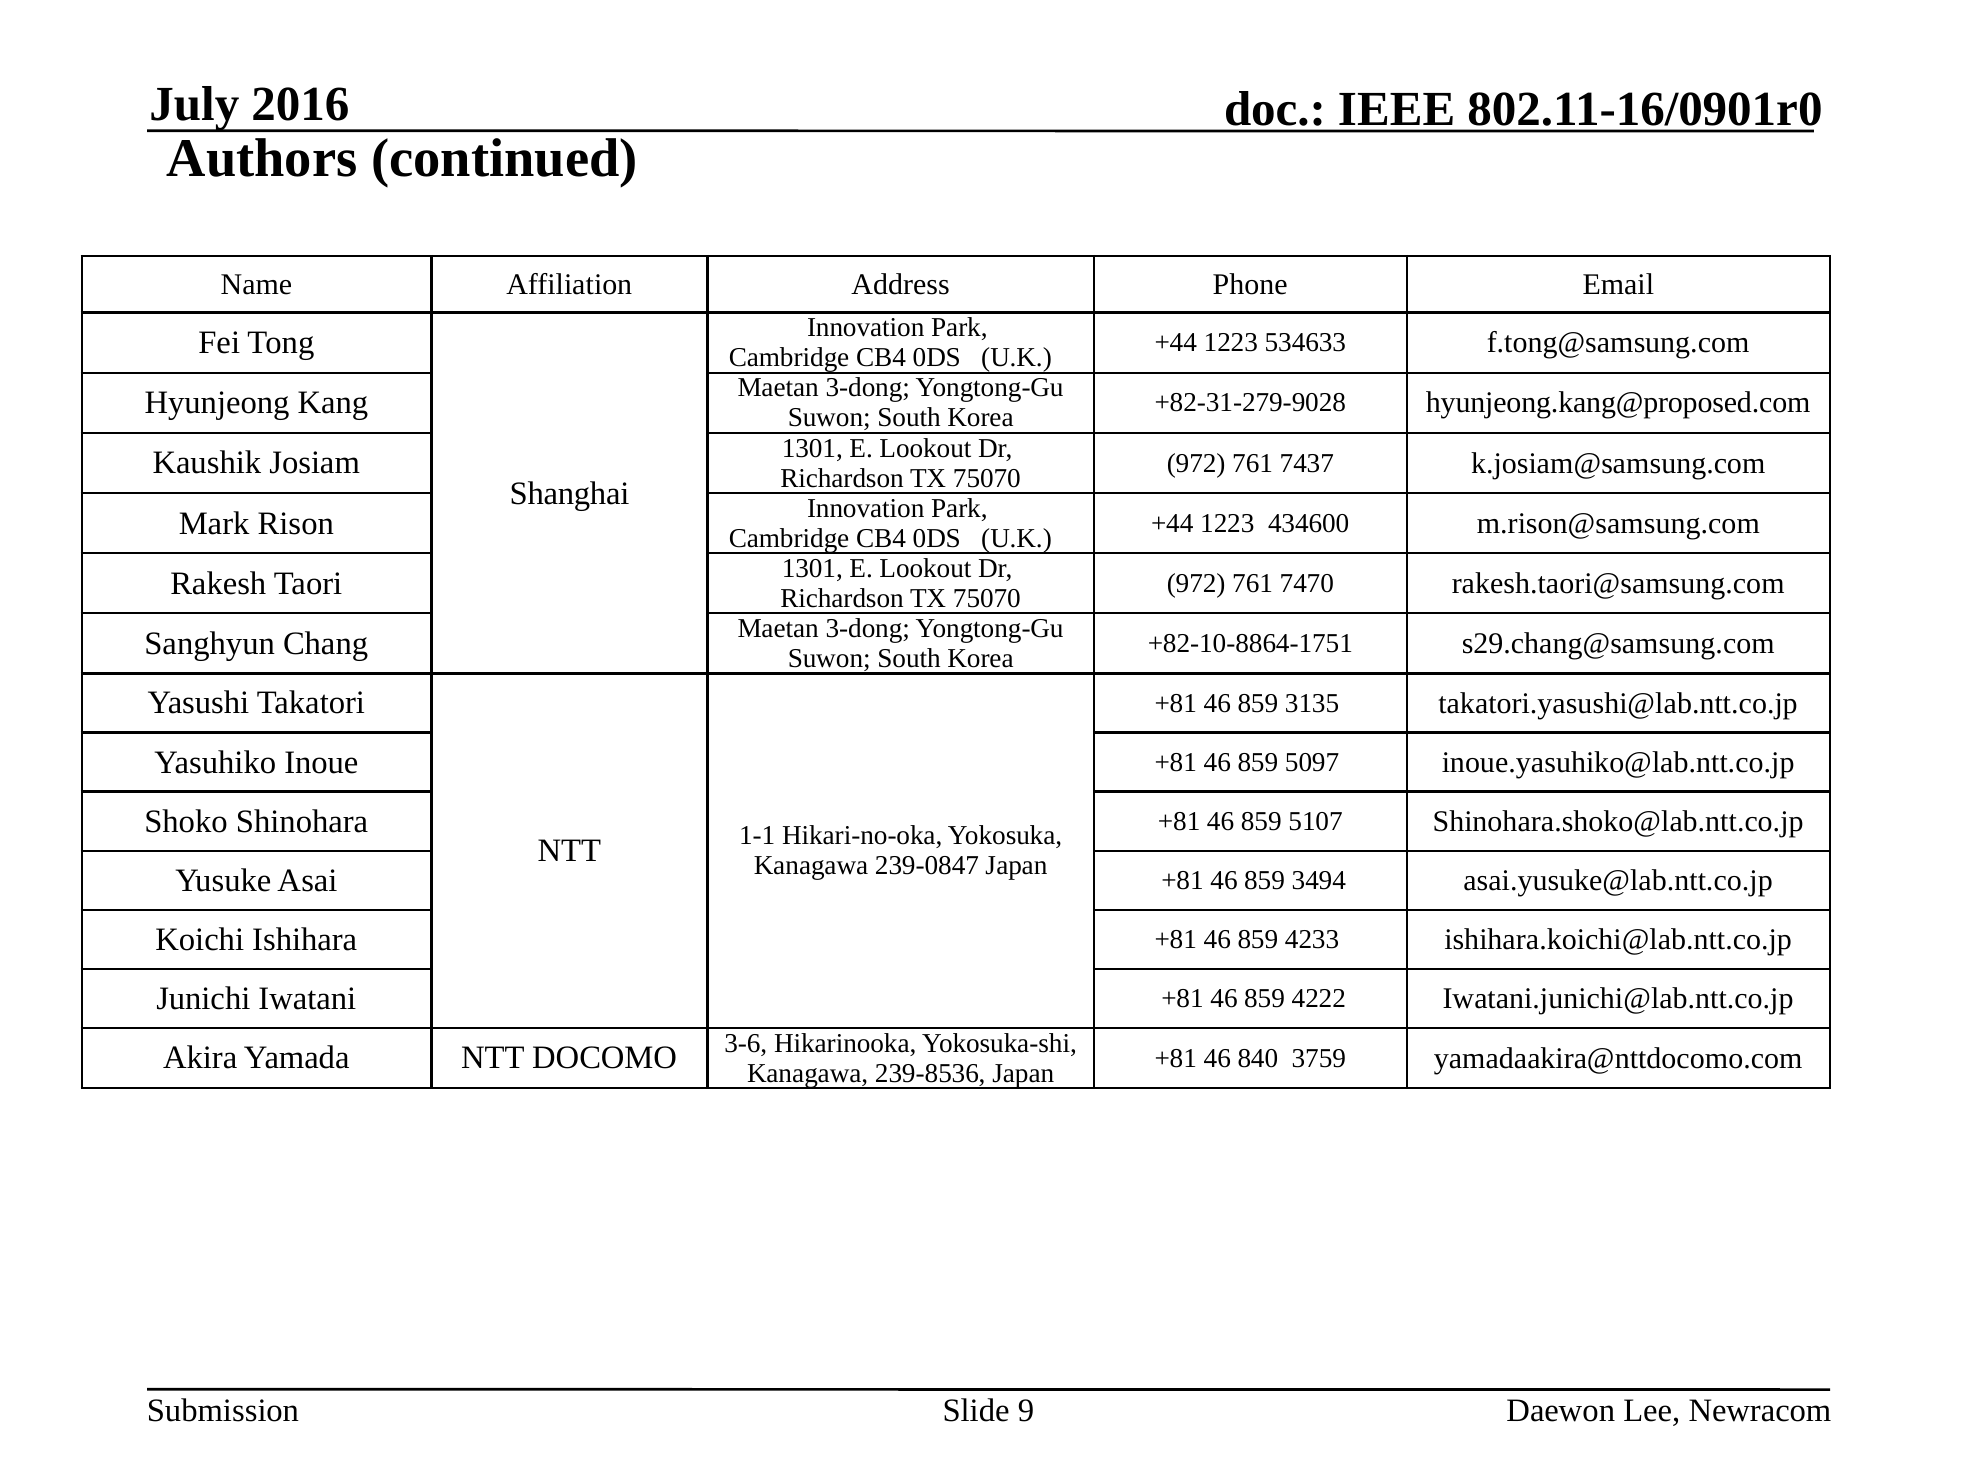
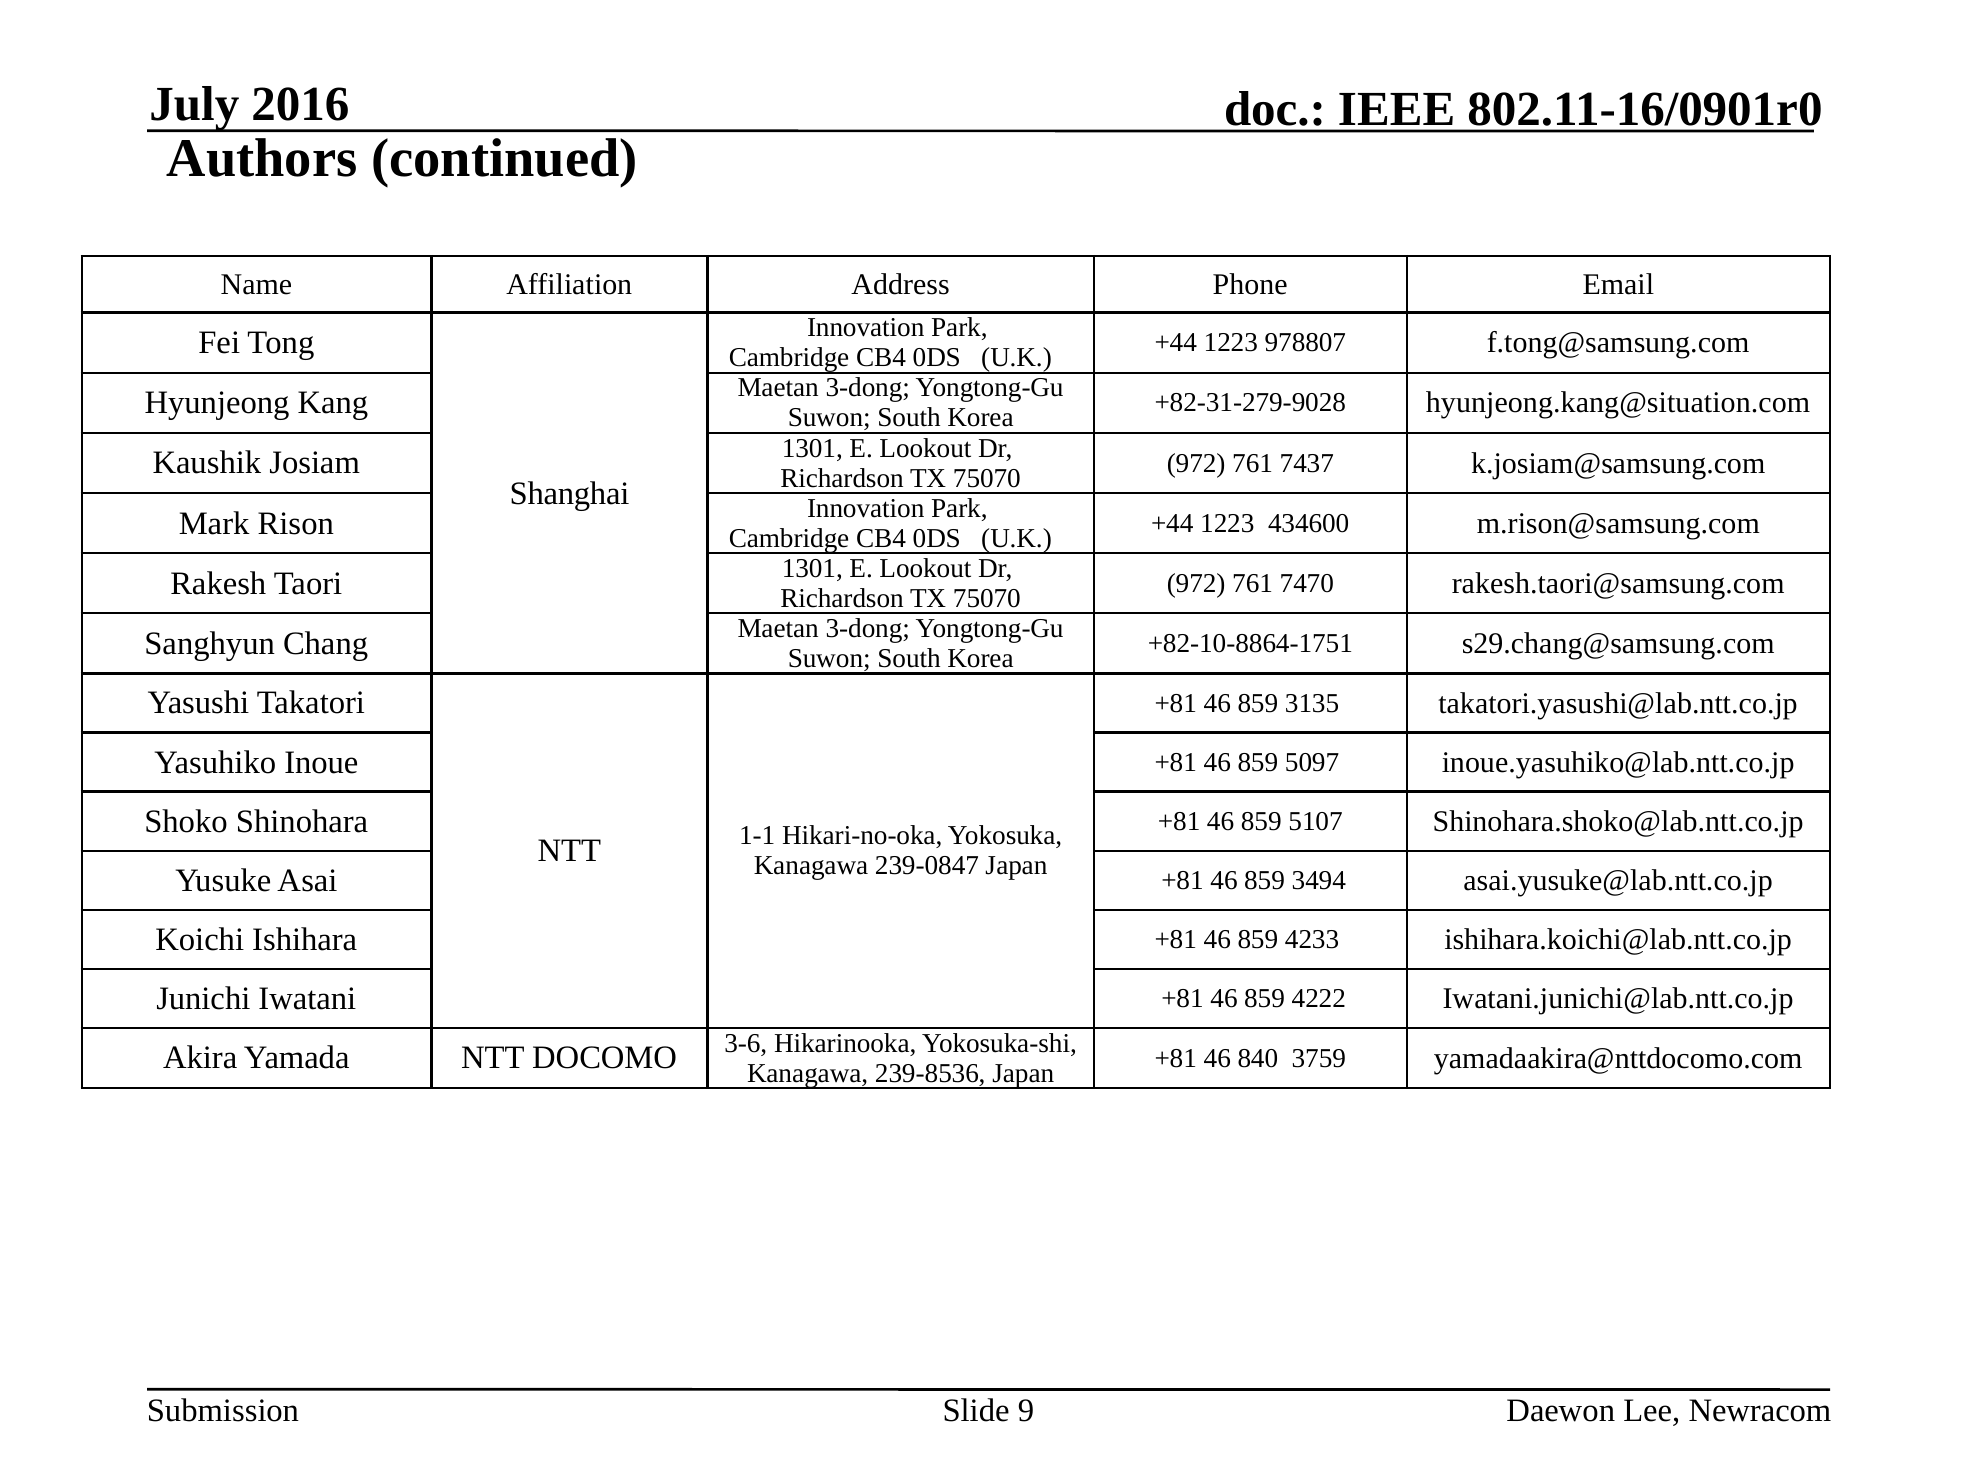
534633: 534633 -> 978807 (1305, 343)
hyunjeong.kang@proposed.com: hyunjeong.kang@proposed.com -> hyunjeong.kang@situation.com (1618, 403)
